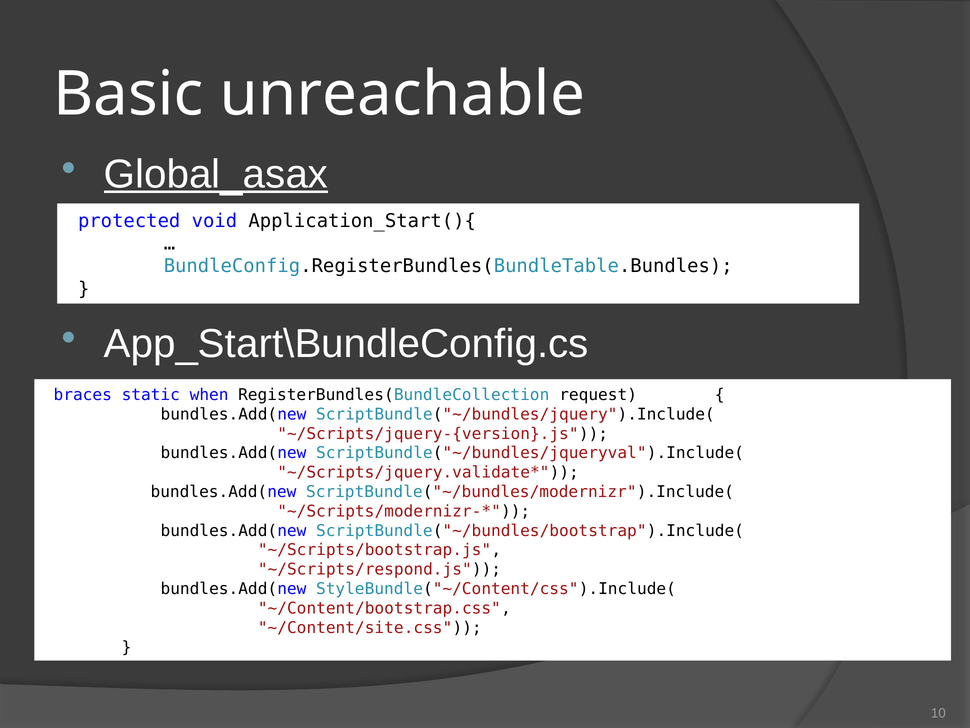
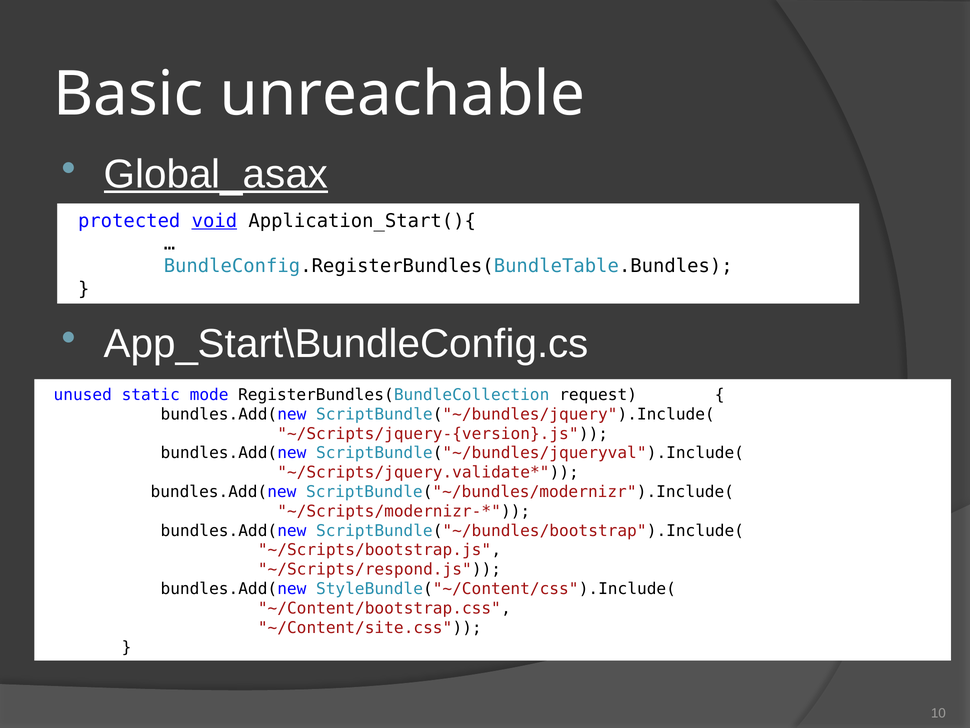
void underline: none -> present (214, 221)
braces: braces -> unused (83, 395)
when: when -> mode (209, 395)
